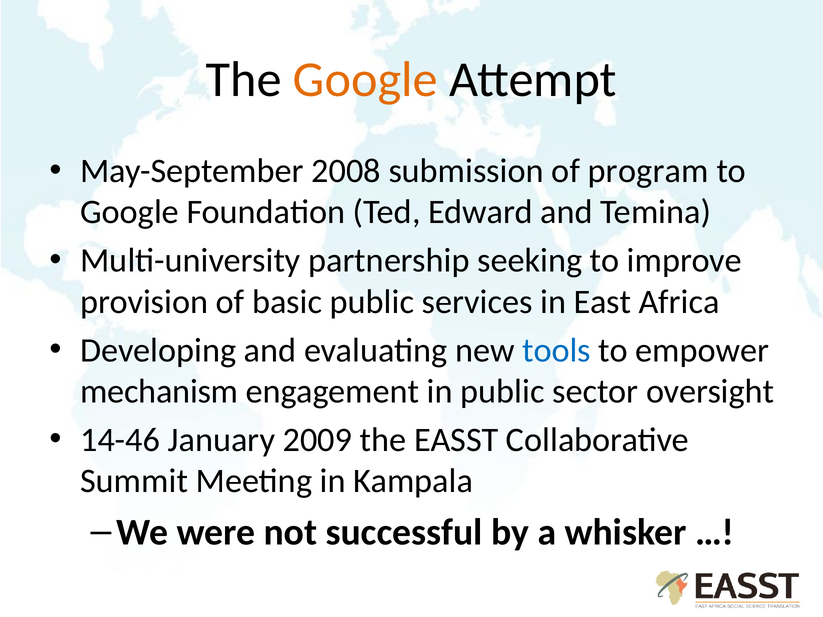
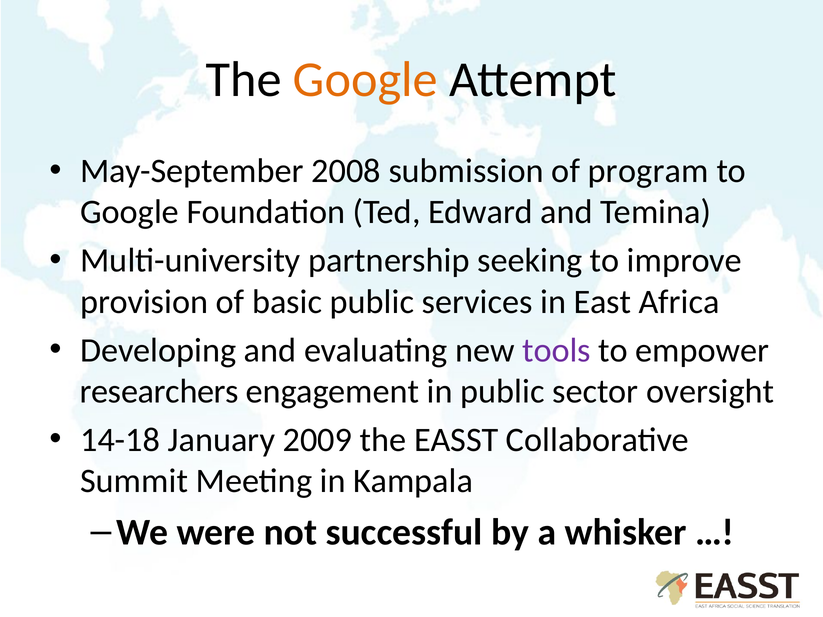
tools colour: blue -> purple (557, 350)
mechanism: mechanism -> researchers (159, 392)
14-46: 14-46 -> 14-18 (120, 440)
